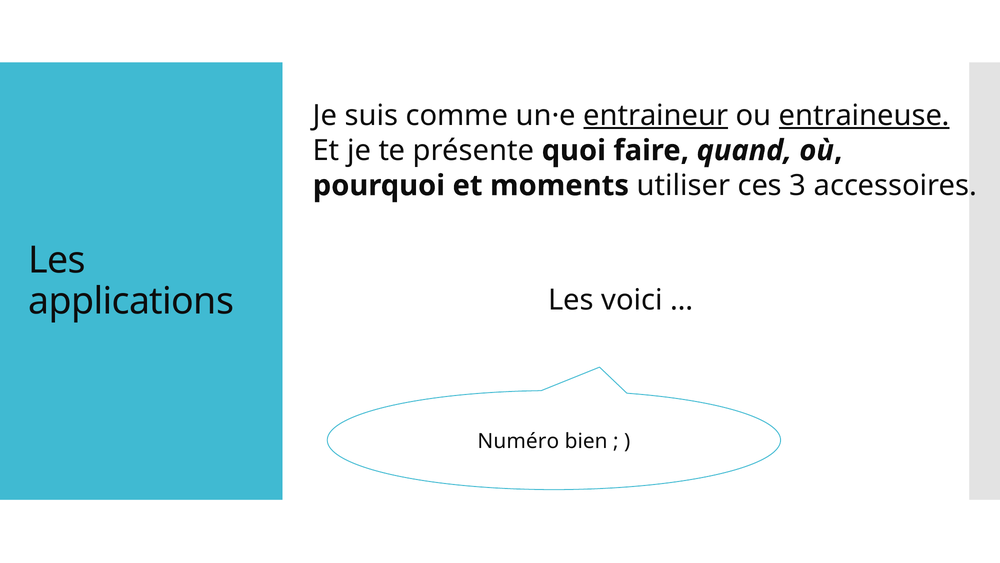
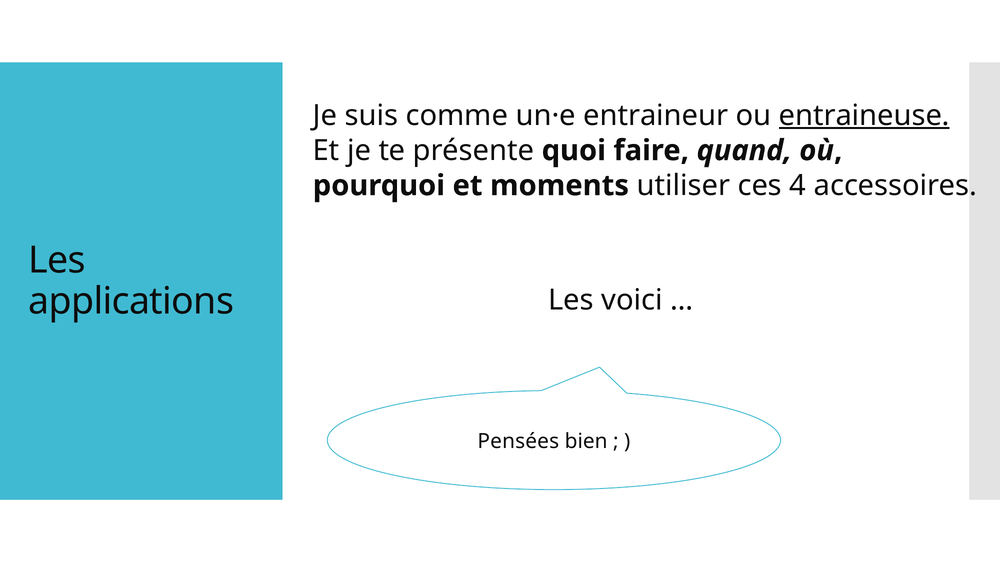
entraineur underline: present -> none (656, 115)
3: 3 -> 4 (798, 185)
Numéro: Numéro -> Pensées (518, 441)
